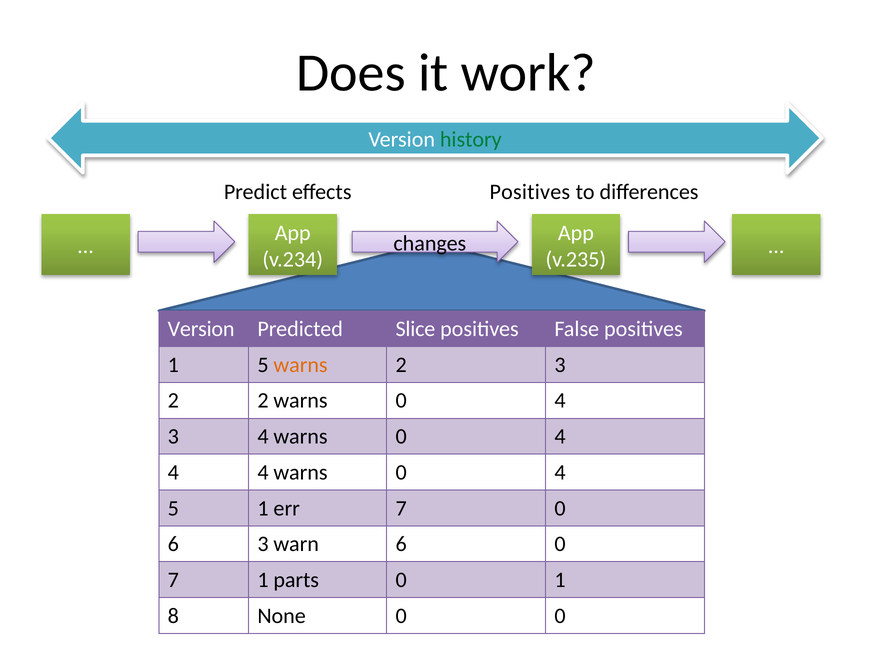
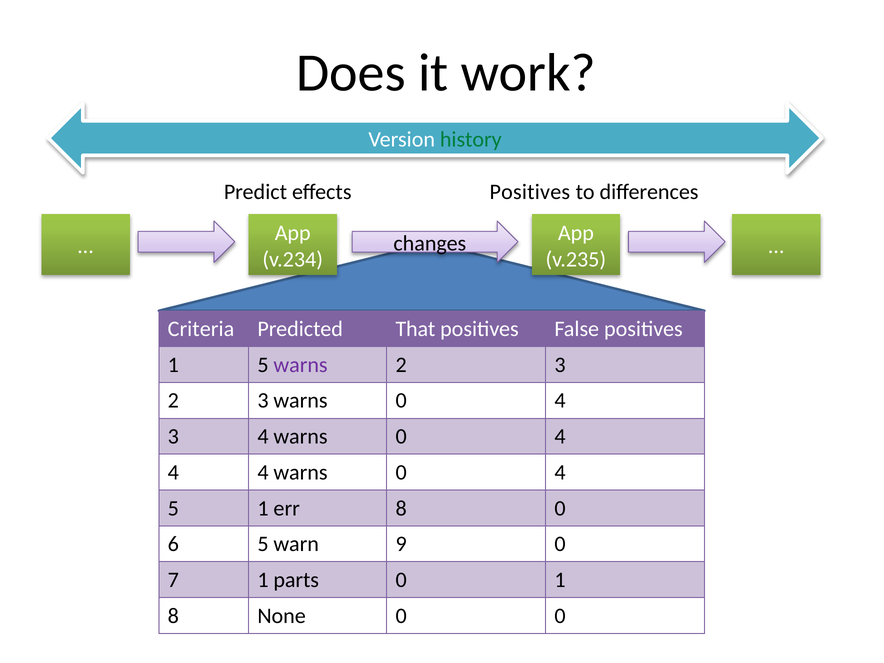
Version: Version -> Criteria (201, 329)
Slice: Slice -> That (415, 329)
warns colour: orange -> purple (301, 365)
2: 2 -> 3 (263, 401)
err 7: 7 -> 8 (401, 508)
6 3: 3 -> 5 (263, 544)
warn 6: 6 -> 9 (401, 544)
